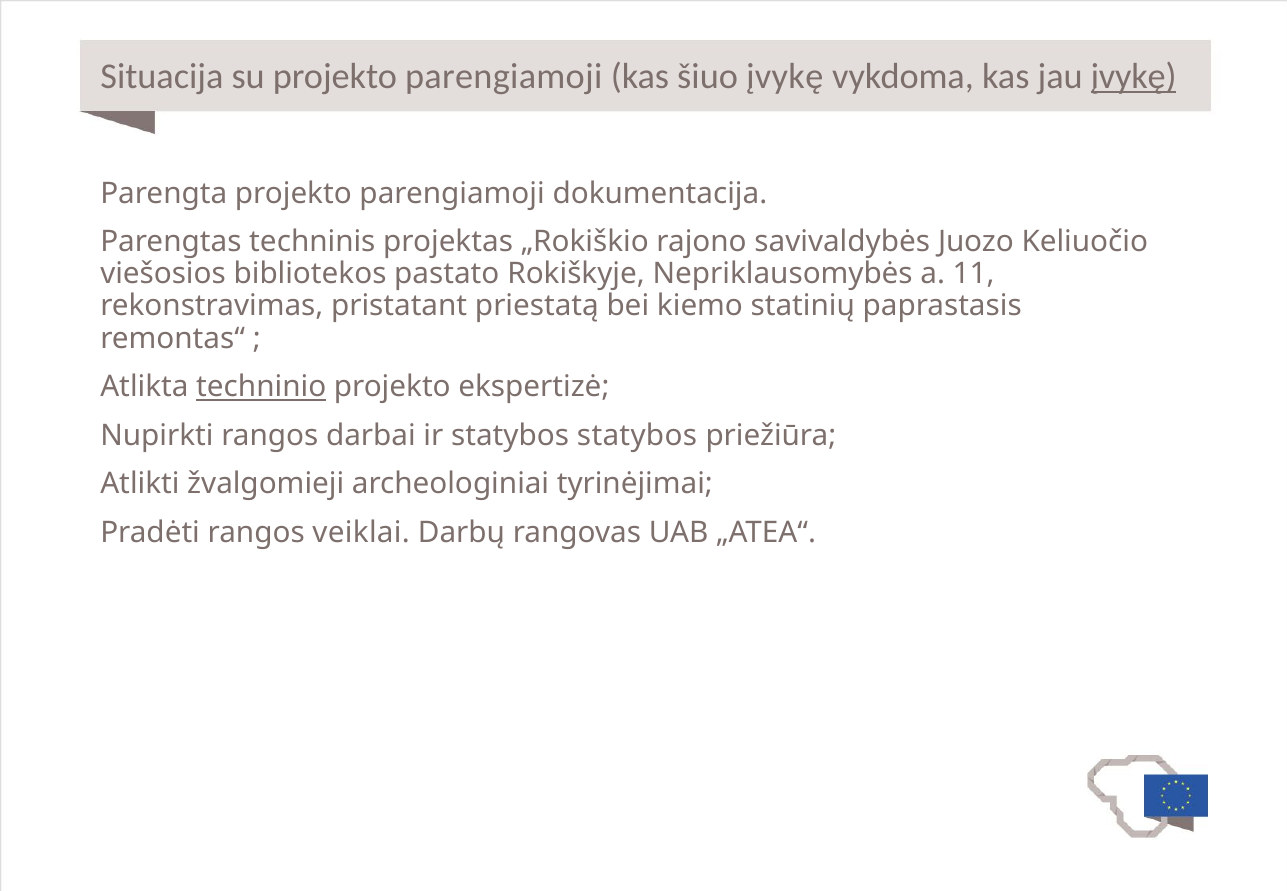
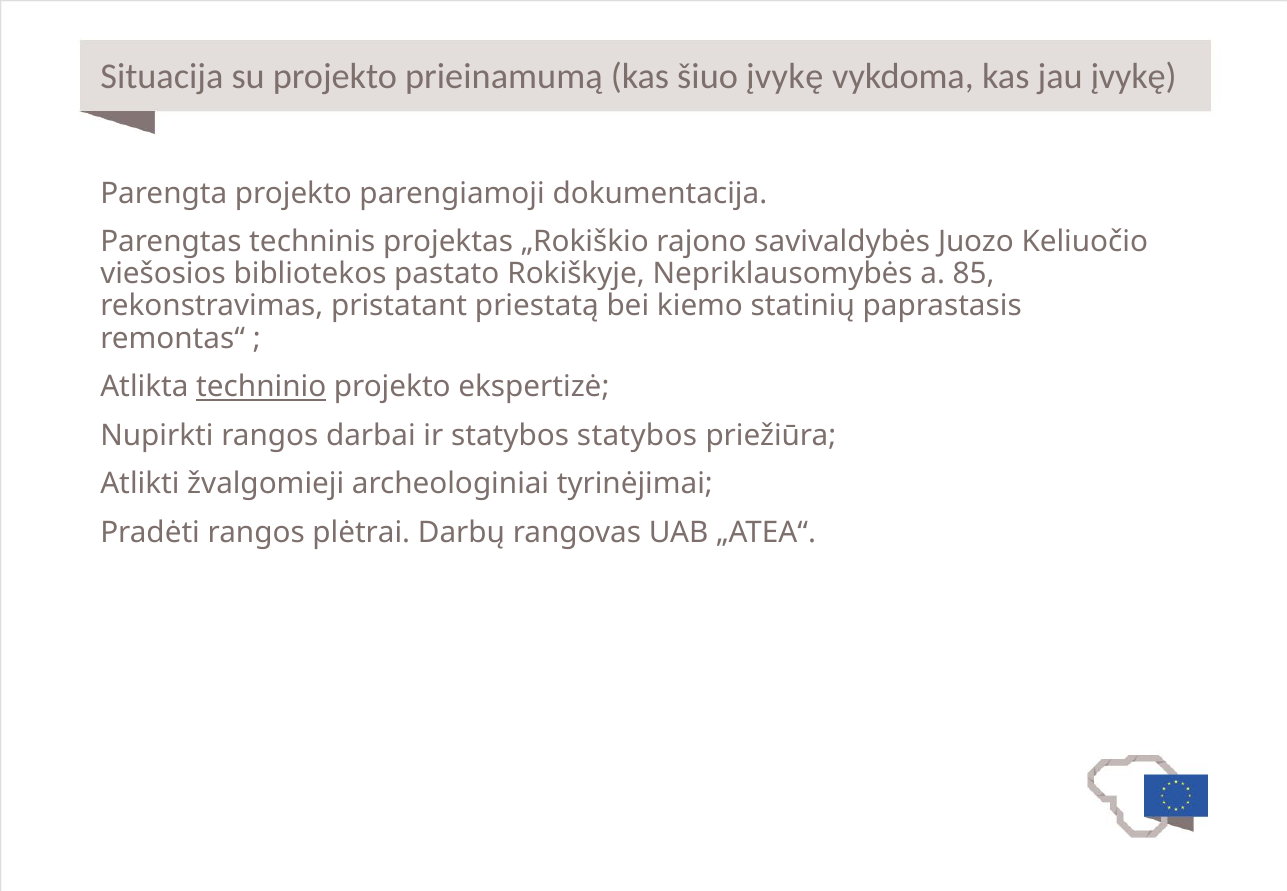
su projekto parengiamoji: parengiamoji -> prieinamumą (504, 76)
įvykę underline: present -> none (1134, 76)
11: 11 -> 85 (974, 274)
veiklai: veiklai -> plėtrai (361, 533)
